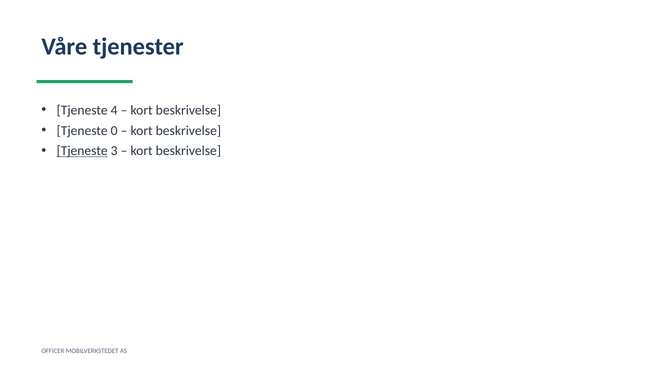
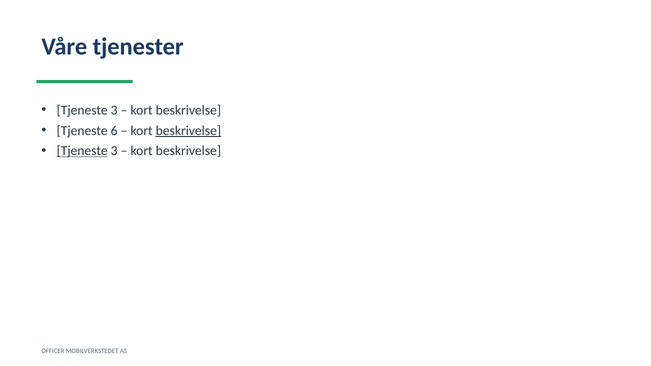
4: 4 -> 3 (114, 110)
0: 0 -> 6 (114, 131)
beskrivelse underline: none -> present (188, 131)
